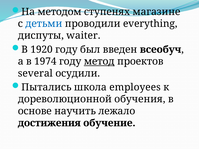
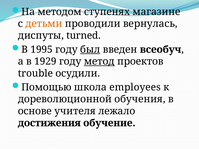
детьми colour: blue -> orange (44, 24)
everything: everything -> вернулась (150, 24)
waiter: waiter -> turned (84, 36)
1920: 1920 -> 1995 (42, 50)
был underline: none -> present (90, 50)
1974: 1974 -> 1929 (45, 62)
several: several -> trouble (35, 73)
Пытались: Пытались -> Помощью (46, 87)
научить: научить -> учителя (75, 111)
